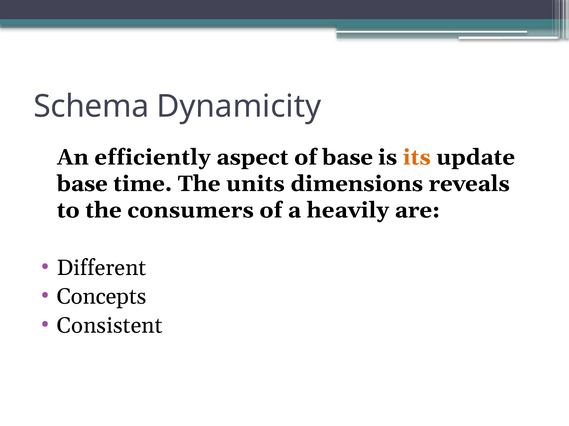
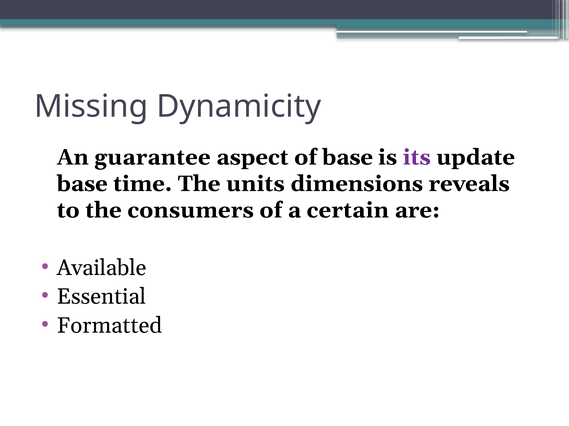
Schema: Schema -> Missing (91, 107)
efficiently: efficiently -> guarantee (152, 158)
its colour: orange -> purple (417, 158)
heavily: heavily -> certain (348, 211)
Different: Different -> Available (102, 268)
Concepts: Concepts -> Essential (102, 297)
Consistent: Consistent -> Formatted (110, 326)
